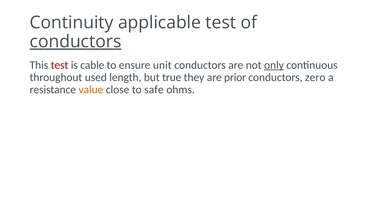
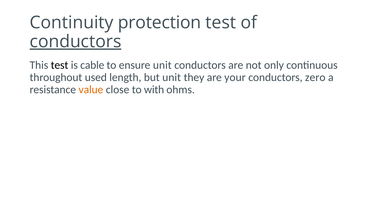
applicable: applicable -> protection (160, 23)
test colour: red -> black (60, 65)
only underline: present -> none (274, 65)
but true: true -> unit (172, 77)
prior: prior -> your (235, 77)
safe: safe -> with (154, 90)
